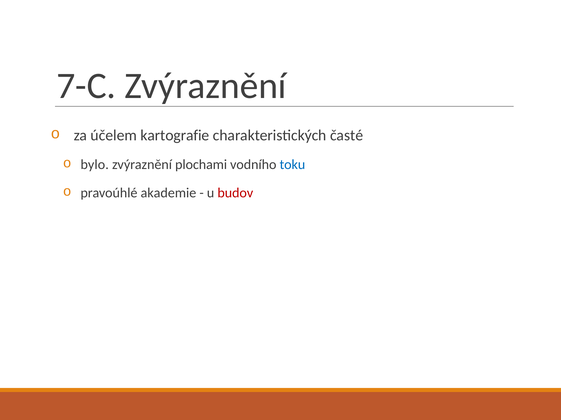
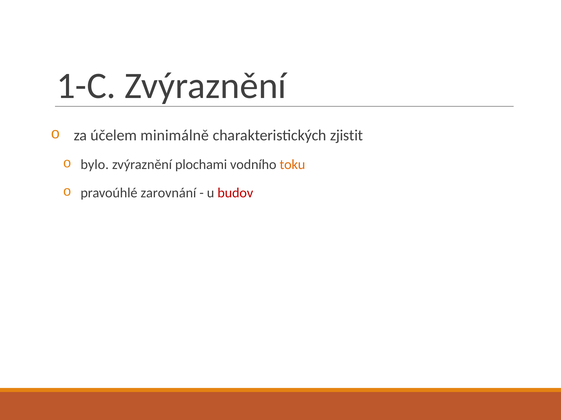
7-C: 7-C -> 1-C (86, 86)
kartografie: kartografie -> minimálně (175, 136)
časté: časté -> zjistit (347, 136)
toku colour: blue -> orange (292, 165)
akademie: akademie -> zarovnání (168, 193)
